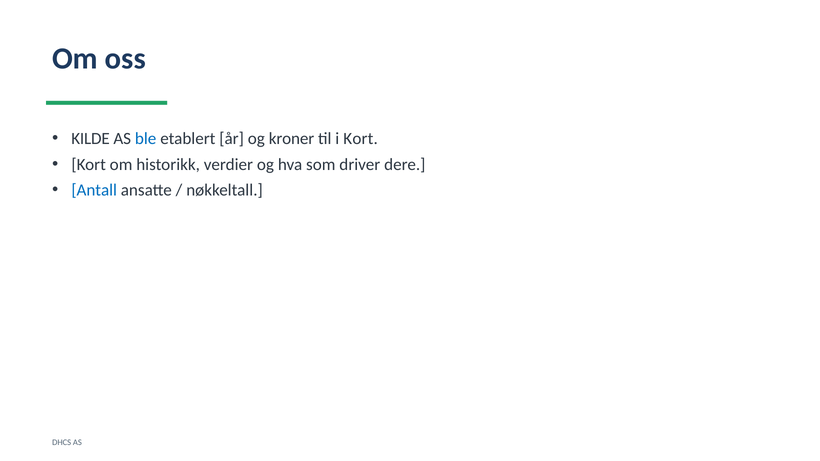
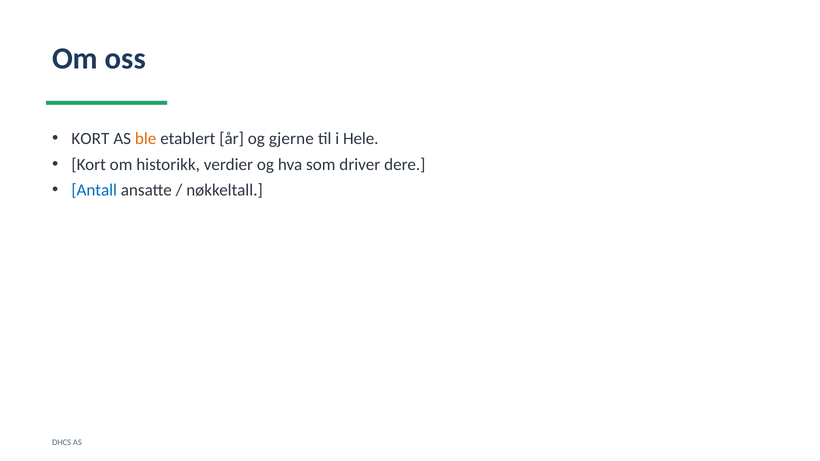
KILDE: KILDE -> KORT (90, 139)
ble colour: blue -> orange (146, 139)
kroner: kroner -> gjerne (291, 139)
i Kort: Kort -> Hele (361, 139)
